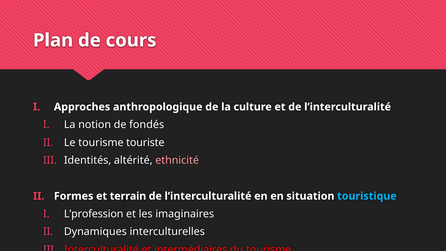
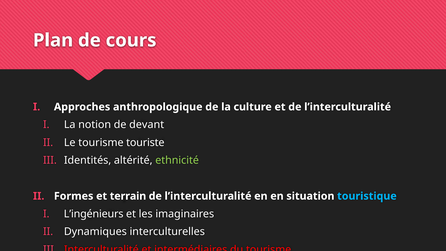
fondés: fondés -> devant (147, 125)
ethnicité colour: pink -> light green (177, 160)
L’profession: L’profession -> L’ingénieurs (94, 214)
